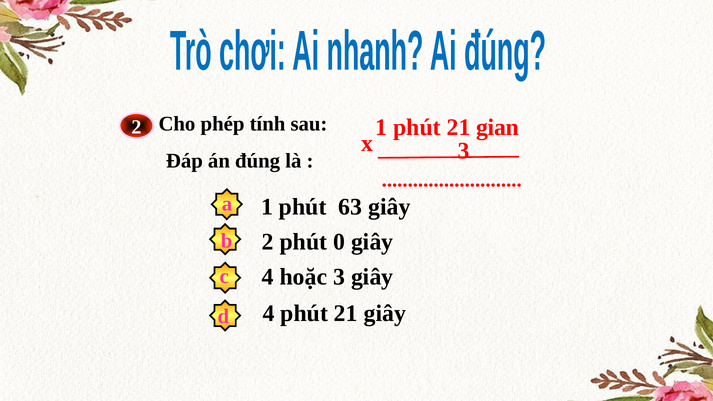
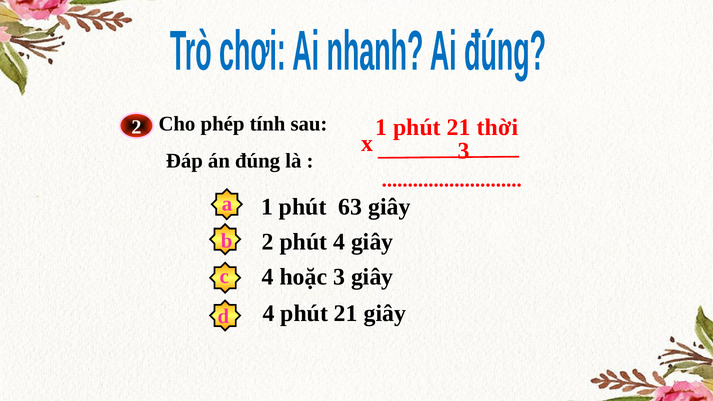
gian: gian -> thời (497, 128)
phút 0: 0 -> 4 (339, 242)
